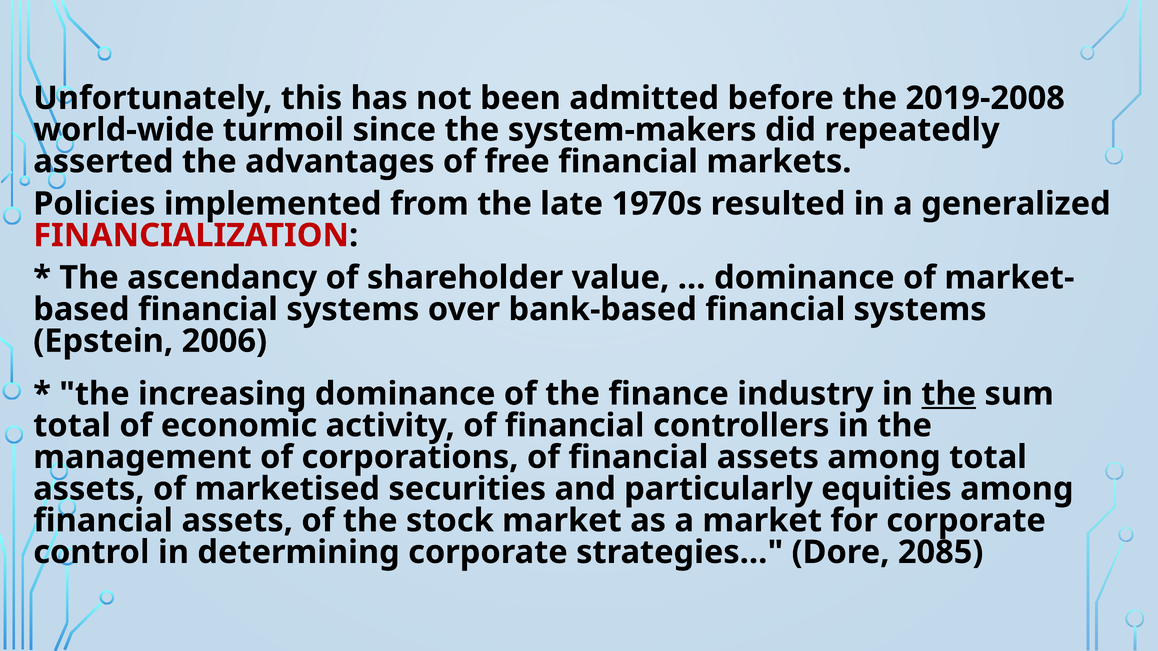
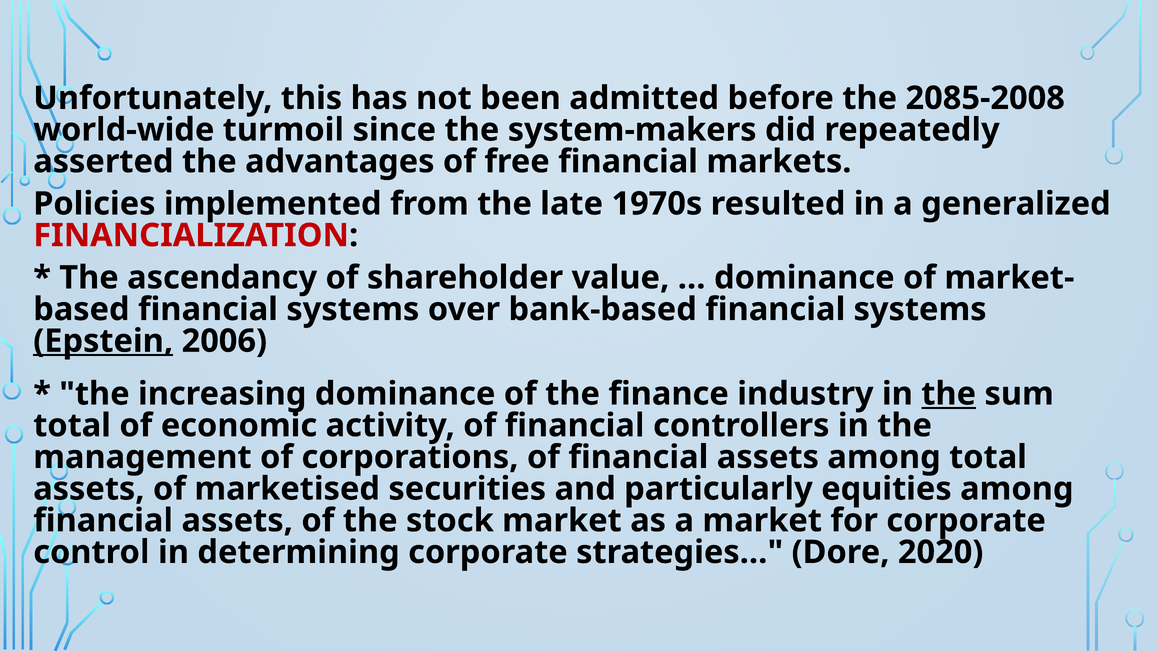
2019-2008: 2019-2008 -> 2085-2008 (985, 98)
Epstein underline: none -> present (103, 341)
2085: 2085 -> 2020 (941, 553)
